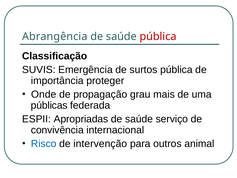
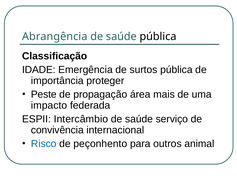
pública colour: red -> black (158, 36)
SUVIS: SUVIS -> IDADE (39, 70)
Onde: Onde -> Peste (44, 94)
grau: grau -> área (140, 94)
públicas: públicas -> impacto (49, 105)
Apropriadas: Apropriadas -> Intercâmbio (81, 119)
intervenção: intervenção -> peçonhento (100, 143)
